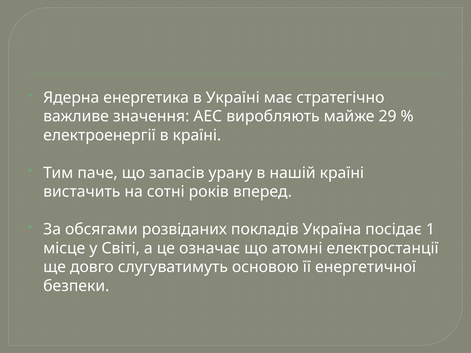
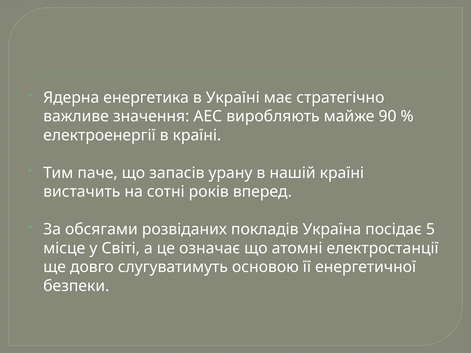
29: 29 -> 90 (388, 116)
1: 1 -> 5 (430, 230)
